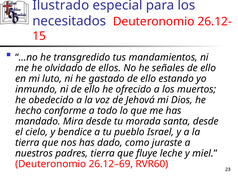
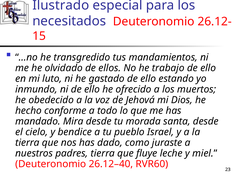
señales: señales -> trabajo (168, 68)
26.12–69: 26.12–69 -> 26.12–40 (111, 165)
